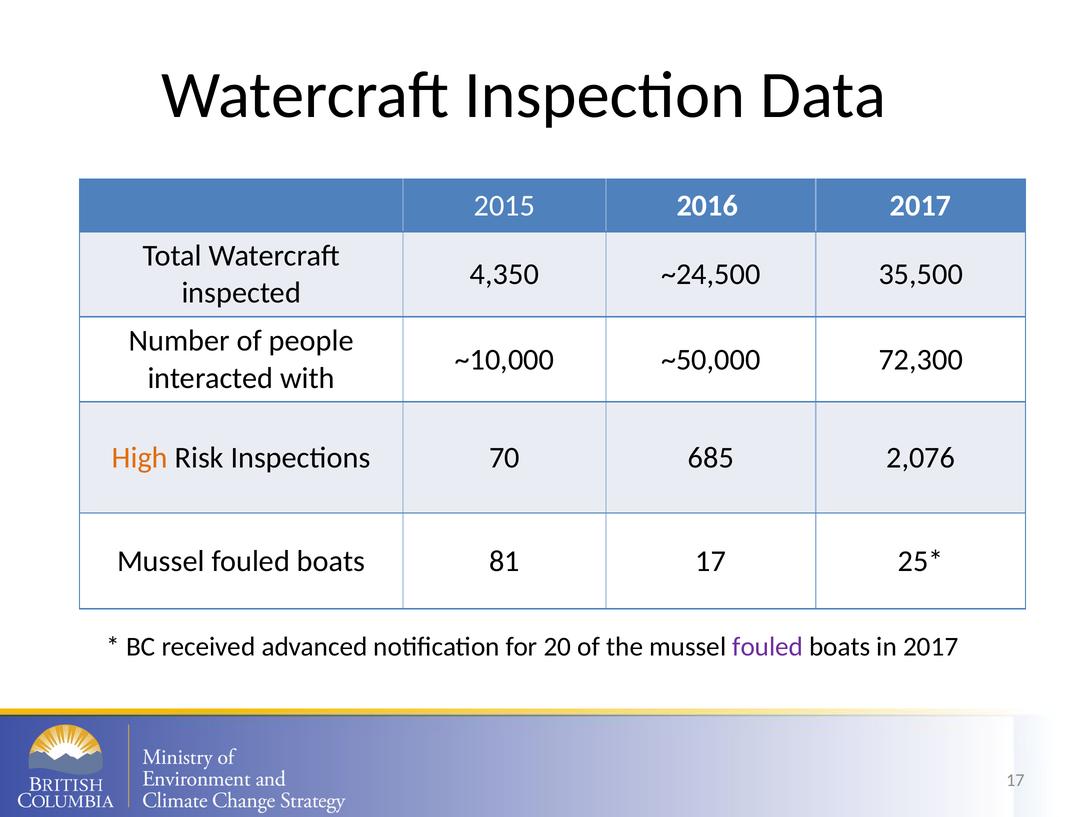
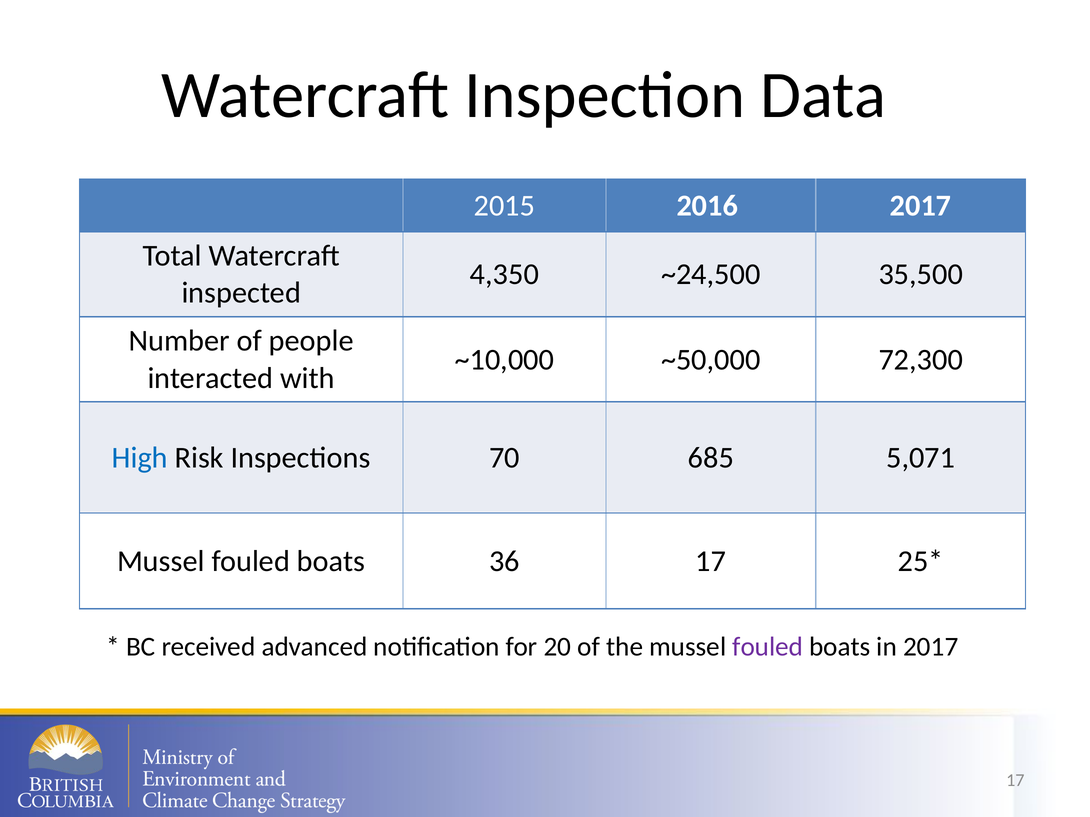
High colour: orange -> blue (140, 458)
2,076: 2,076 -> 5,071 (921, 458)
81: 81 -> 36 (504, 562)
